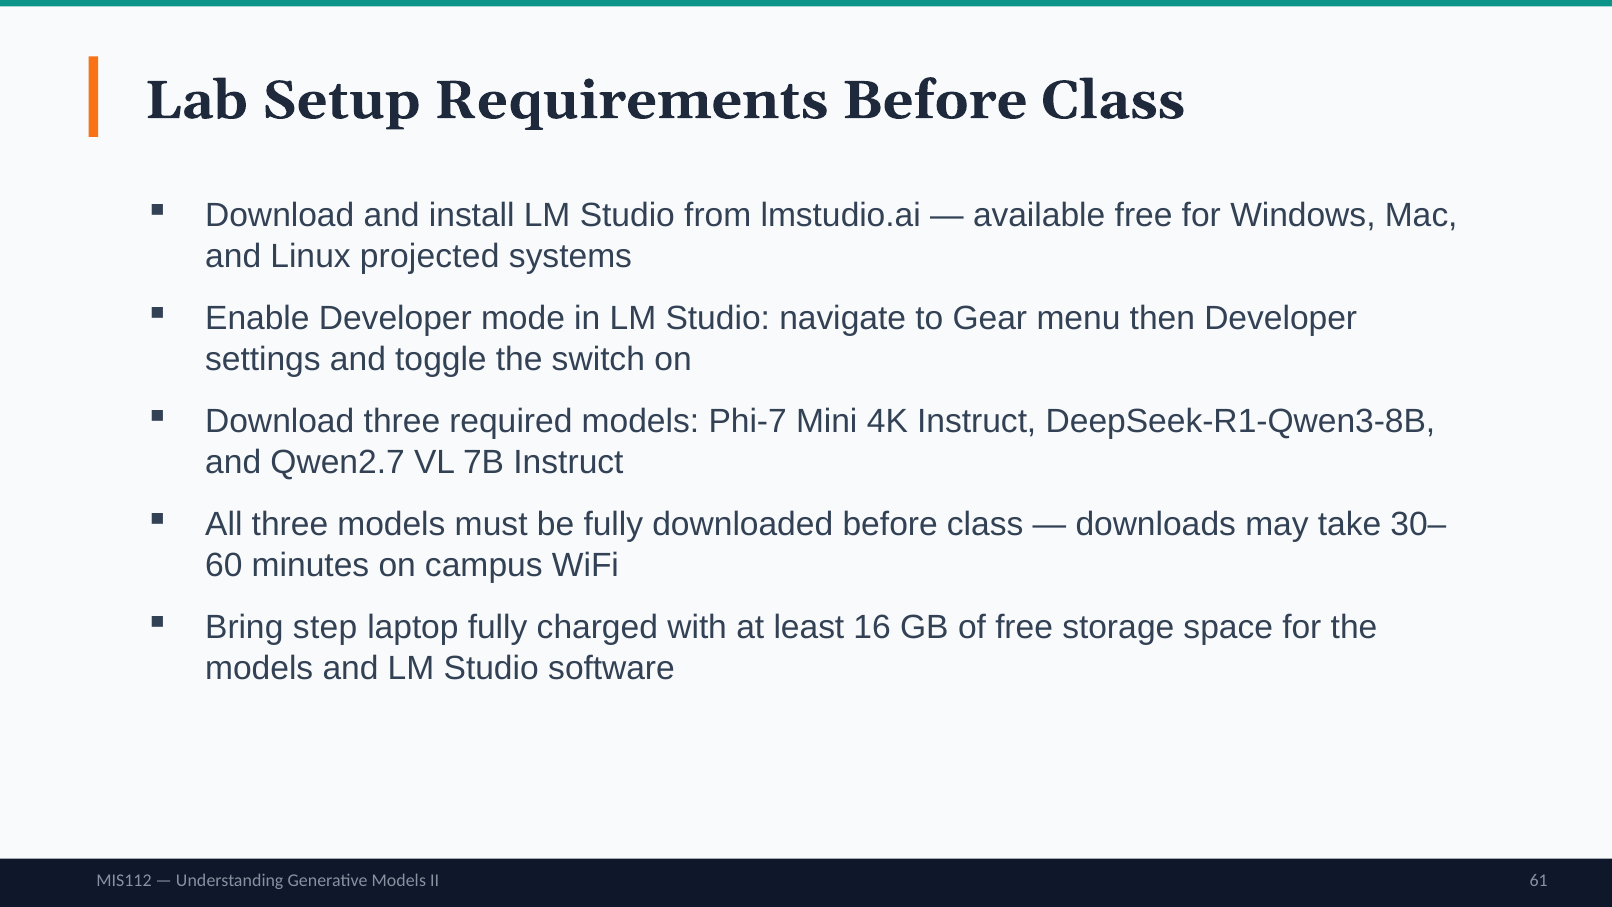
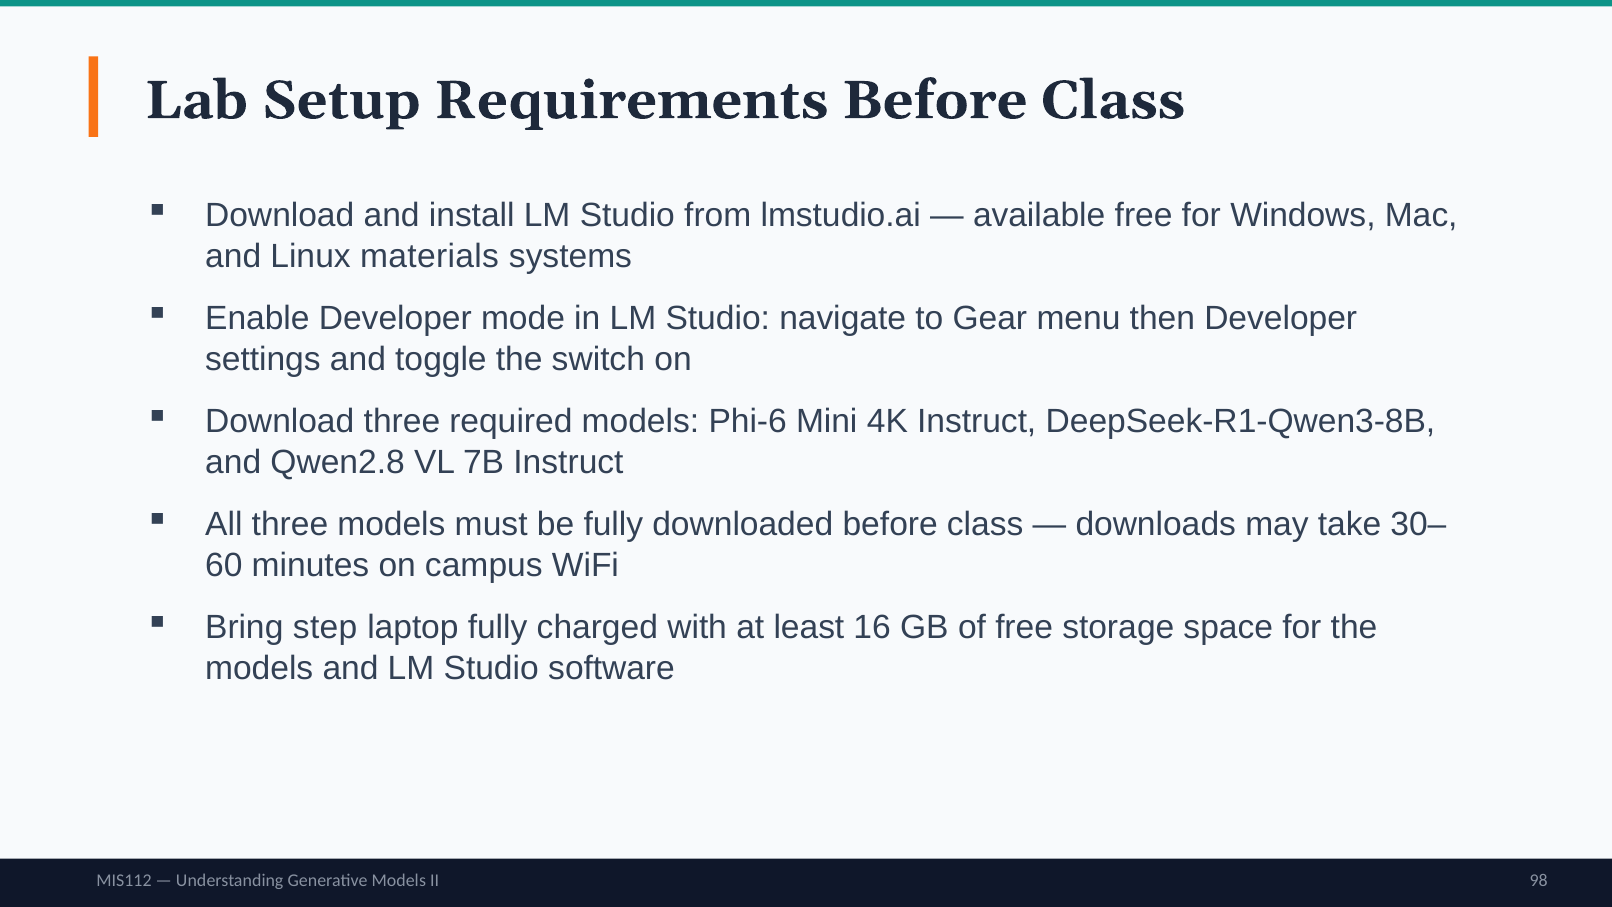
projected: projected -> materials (430, 256)
Phi-7: Phi-7 -> Phi-6 (748, 422)
Qwen2.7: Qwen2.7 -> Qwen2.8 (338, 462)
61: 61 -> 98 (1539, 881)
